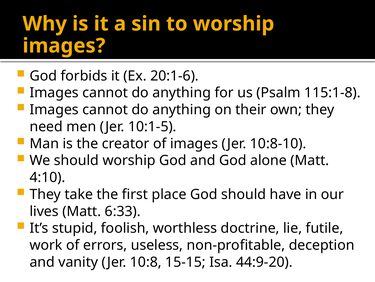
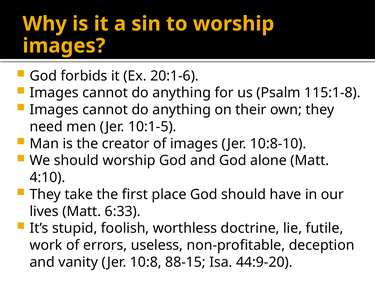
15-15: 15-15 -> 88-15 (185, 261)
